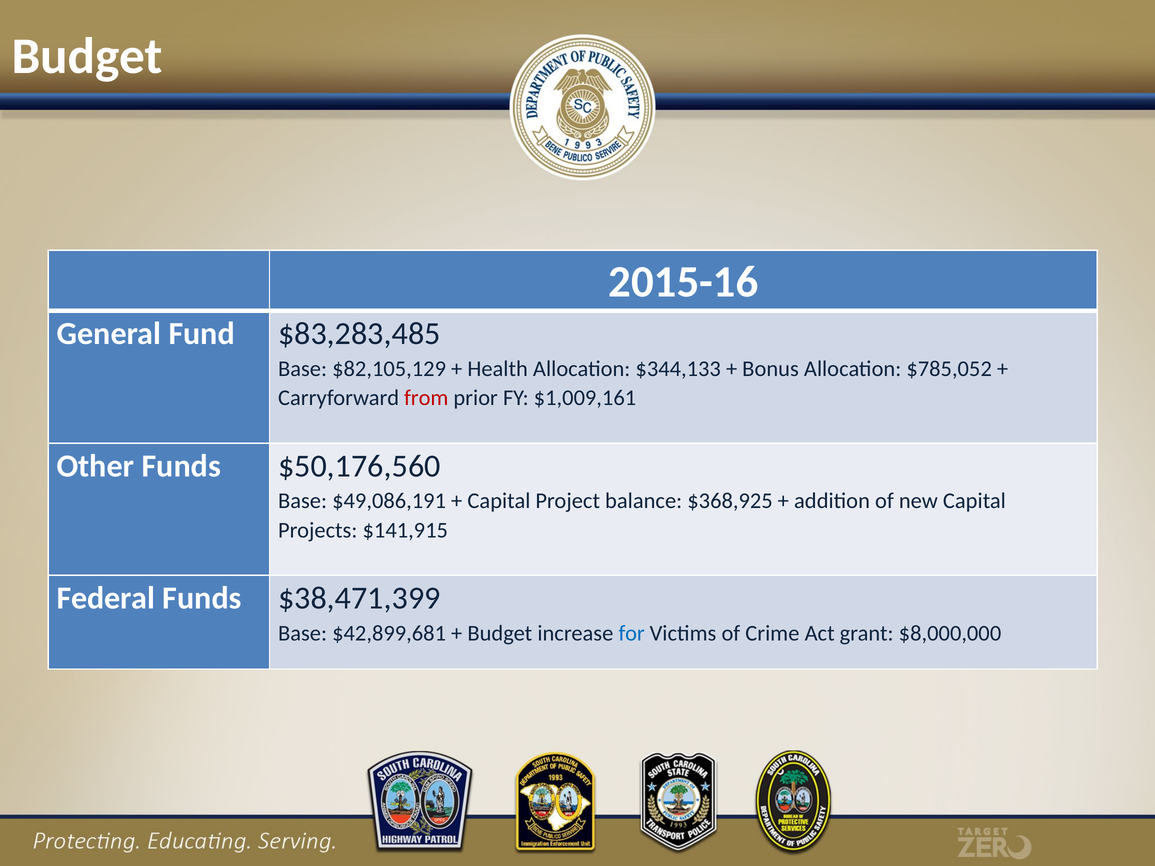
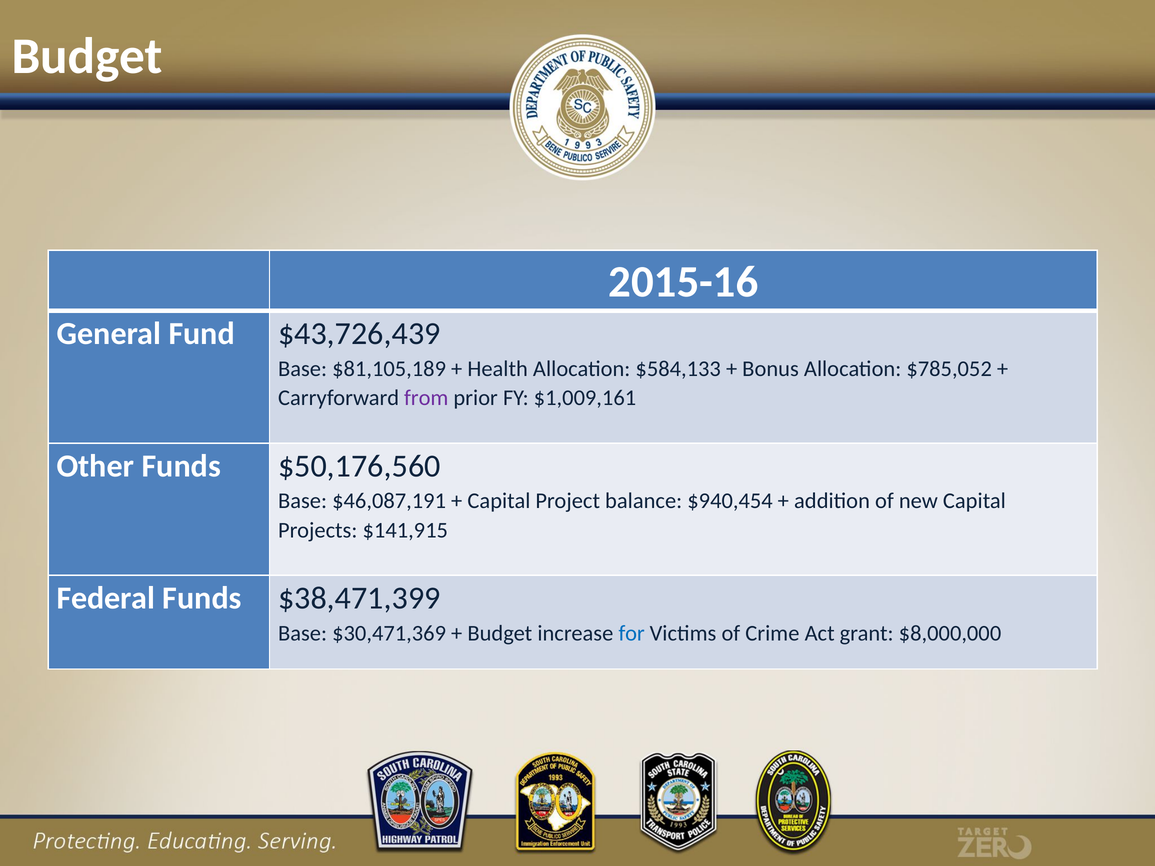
$83,283,485: $83,283,485 -> $43,726,439 (359, 334)
$82,105,129: $82,105,129 -> $81,105,189 (389, 369)
$344,133: $344,133 -> $584,133 (678, 369)
from colour: red -> purple (426, 398)
$49,086,191: $49,086,191 -> $46,087,191 (389, 501)
$368,925: $368,925 -> $940,454 (730, 501)
$42,899,681: $42,899,681 -> $30,471,369 (389, 633)
